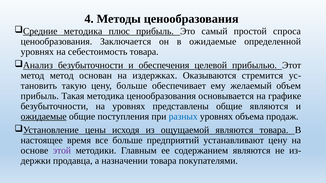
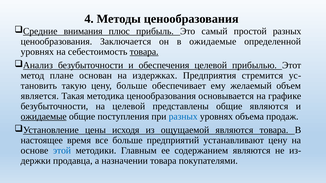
методика: методика -> внимания (83, 31)
простой спроса: спроса -> разных (287, 31)
товара underline: none -> present (144, 52)
метод метод: метод -> плане (62, 76)
Оказываются: Оказываются -> Предприятия (210, 76)
прибыль: прибыль -> является (40, 96)
на уровнях: уровнях -> целевой (129, 106)
этой colour: purple -> blue (62, 151)
